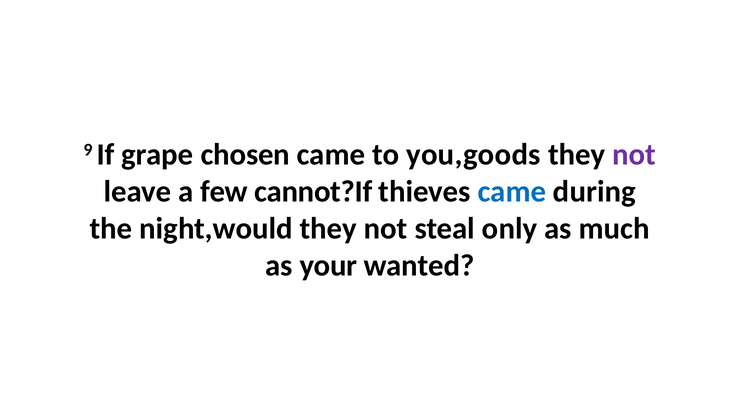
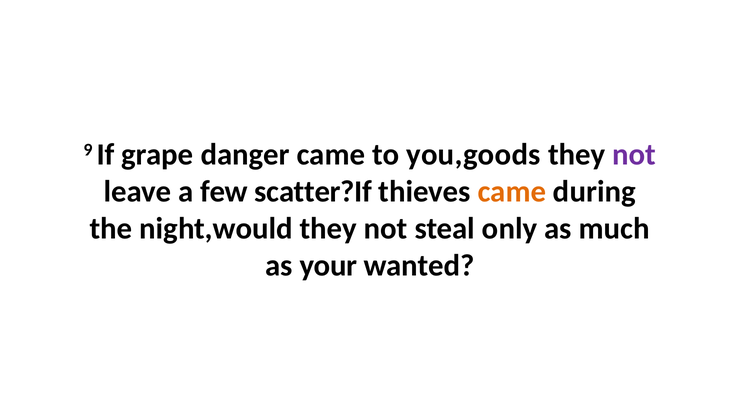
chosen: chosen -> danger (245, 155)
cannot?If: cannot?If -> scatter?If (313, 192)
came colour: blue -> orange (512, 192)
